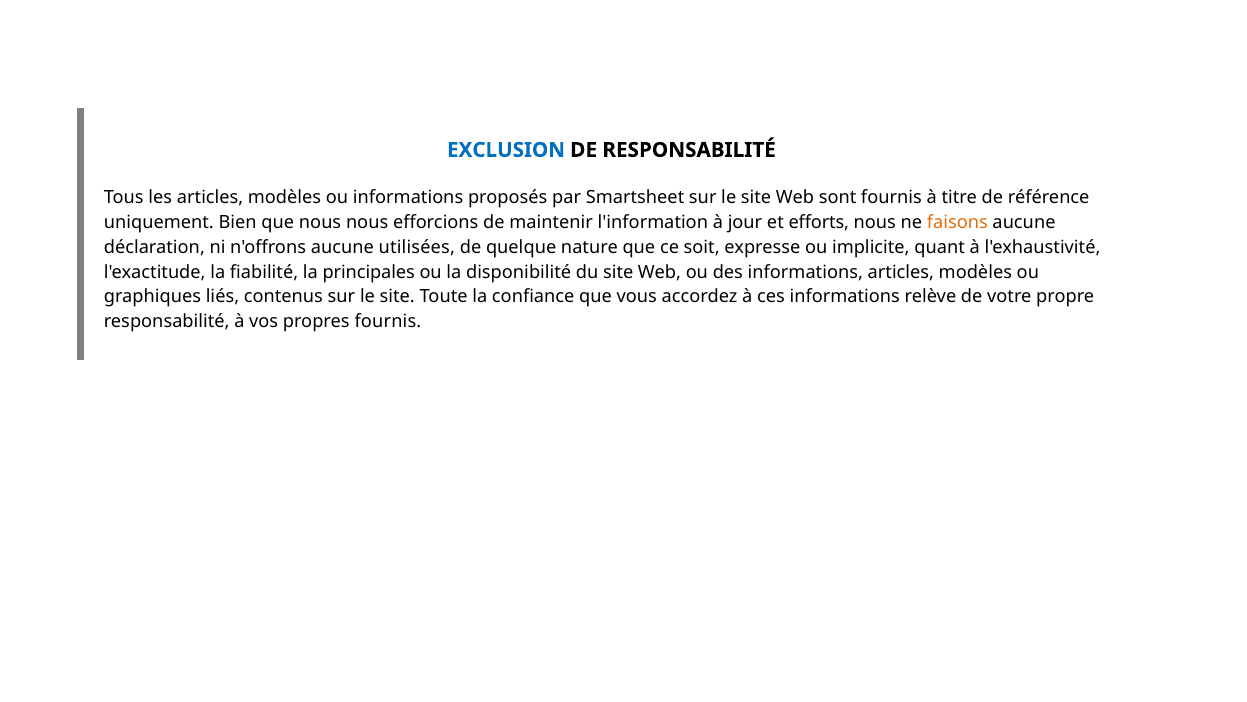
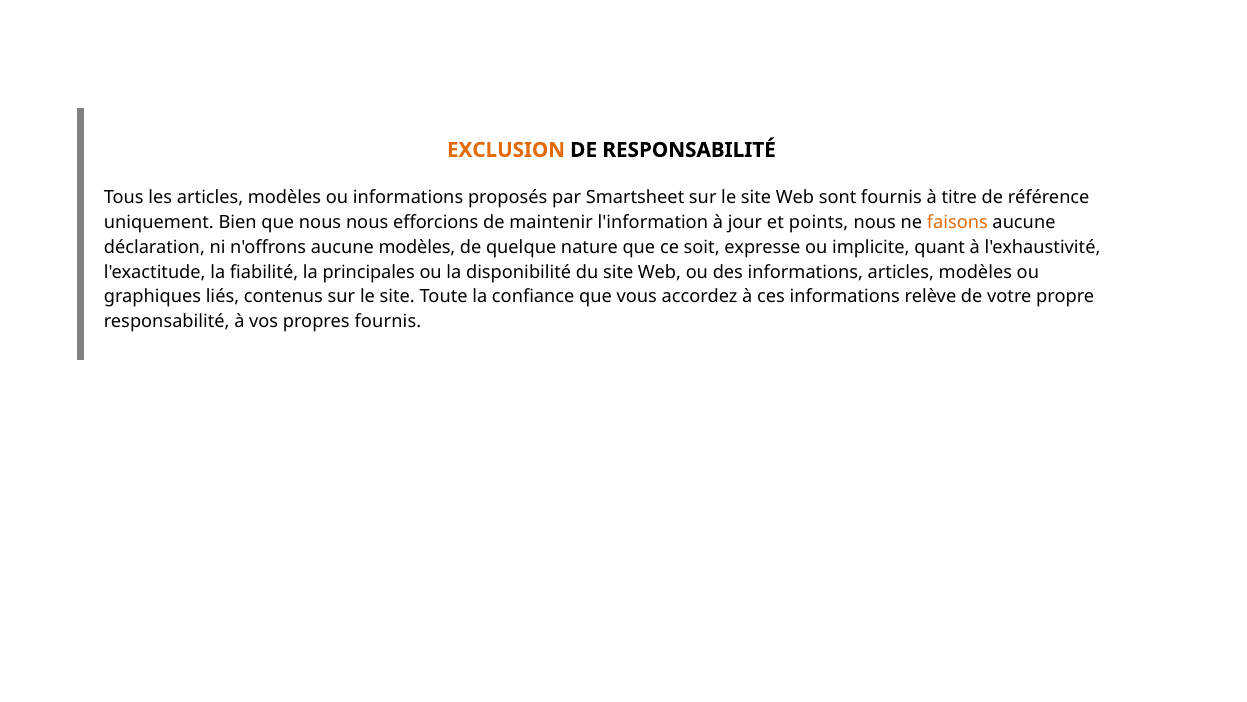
EXCLUSION colour: blue -> orange (506, 150)
efforts: efforts -> points (819, 222)
aucune utilisées: utilisées -> modèles (417, 247)
